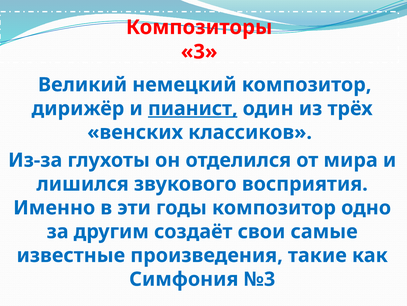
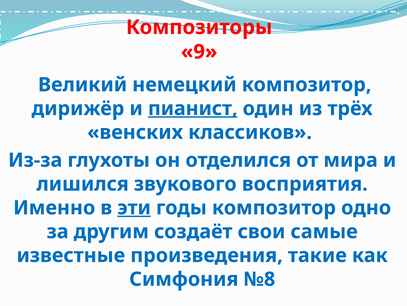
3: 3 -> 9 (199, 52)
эти underline: none -> present (134, 207)
№3: №3 -> №8 (259, 279)
